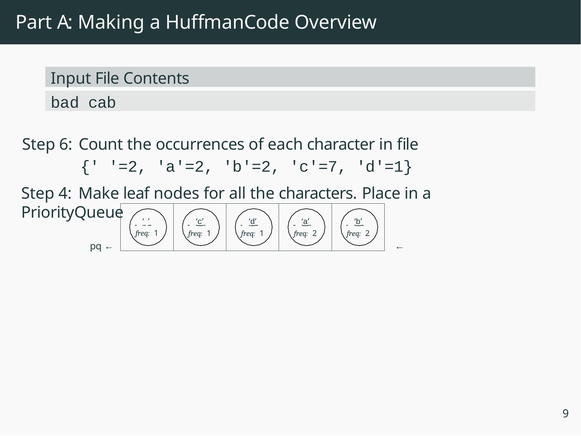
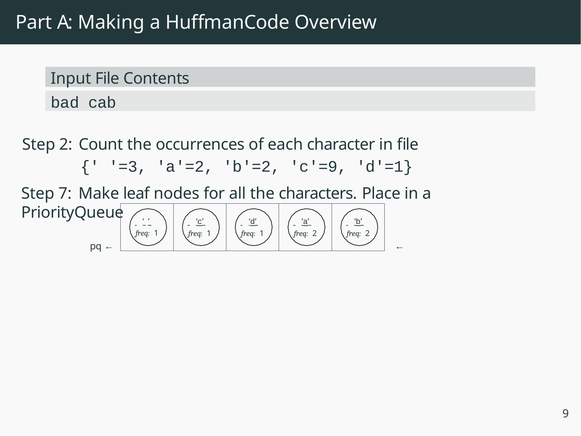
Step 6: 6 -> 2 (66, 145)
=2: =2 -> =3 (128, 167)
c'=7: c'=7 -> c'=9 (318, 167)
4: 4 -> 7 (65, 193)
